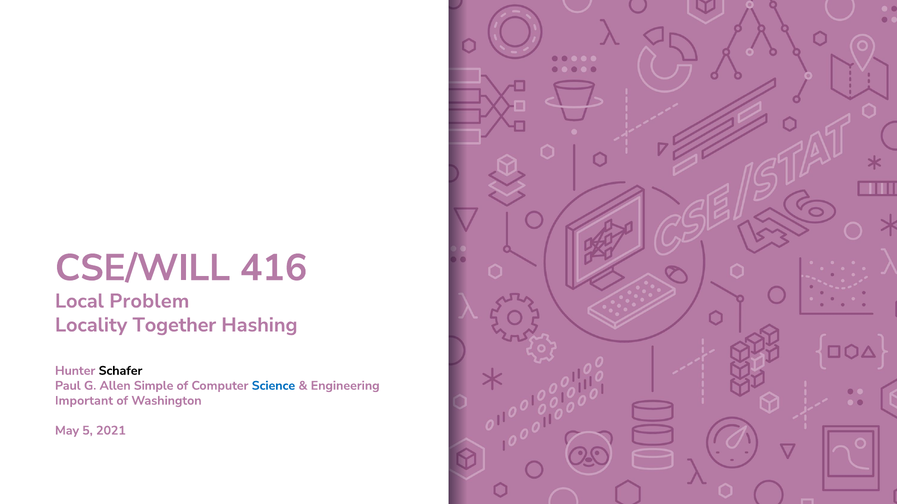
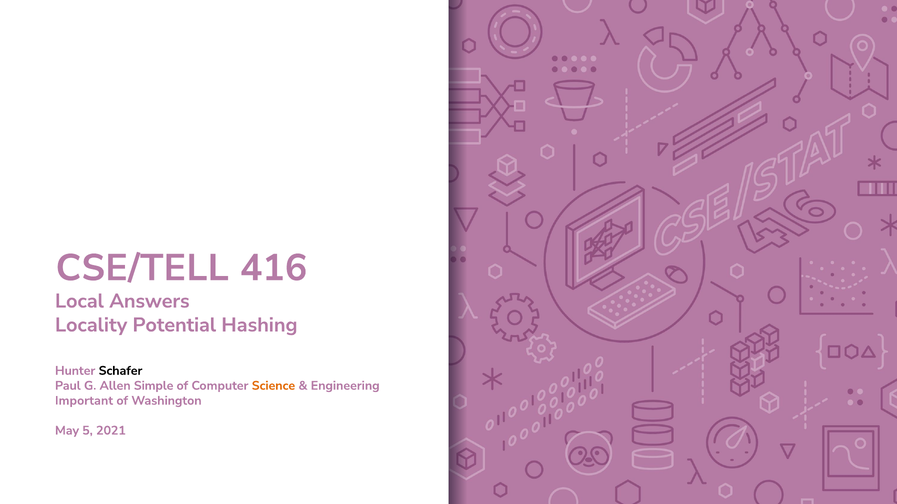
CSE/WILL: CSE/WILL -> CSE/TELL (142, 268)
Problem: Problem -> Answers (149, 301)
Together: Together -> Potential (174, 325)
Science colour: blue -> orange (273, 386)
